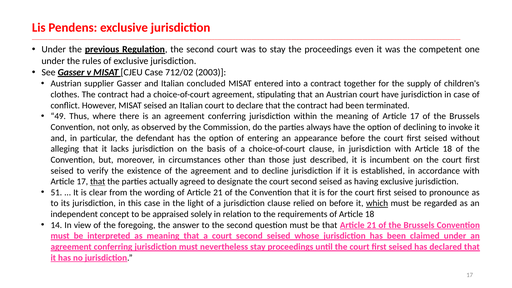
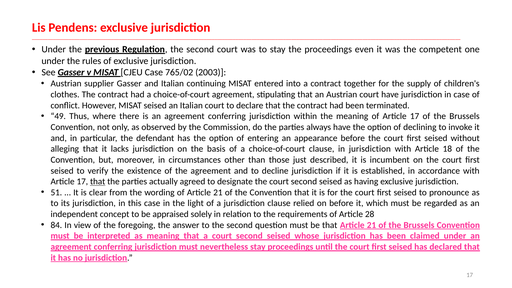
712/02: 712/02 -> 765/02 (179, 72)
concluded: concluded -> continuing (206, 84)
which underline: present -> none (377, 203)
of Article 18: 18 -> 28 (370, 214)
14: 14 -> 84 (56, 225)
